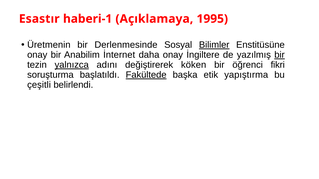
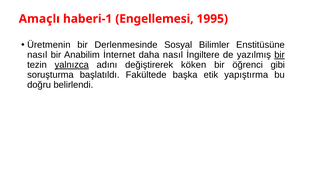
Esastır: Esastır -> Amaçlı (39, 19)
Açıklamaya: Açıklamaya -> Engellemesi (154, 19)
Bilimler underline: present -> none (214, 45)
onay: onay -> nasıl (37, 55)
daha onay: onay -> nasıl (173, 55)
fikri: fikri -> gibi (278, 65)
Fakültede underline: present -> none (146, 75)
çeşitli: çeşitli -> doğru (39, 85)
